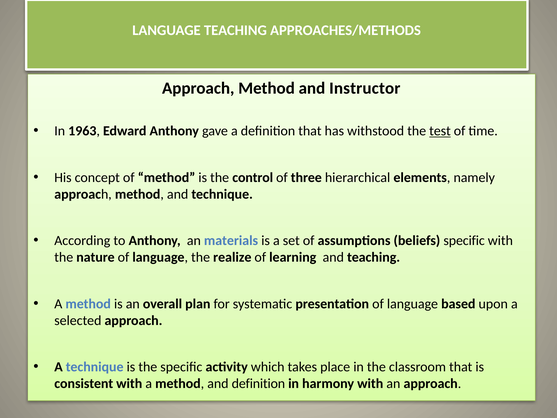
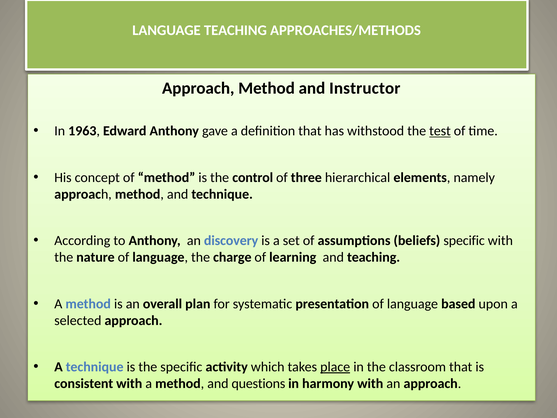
materials: materials -> discovery (231, 240)
realize: realize -> charge (232, 257)
place underline: none -> present (335, 367)
and definition: definition -> questions (258, 383)
